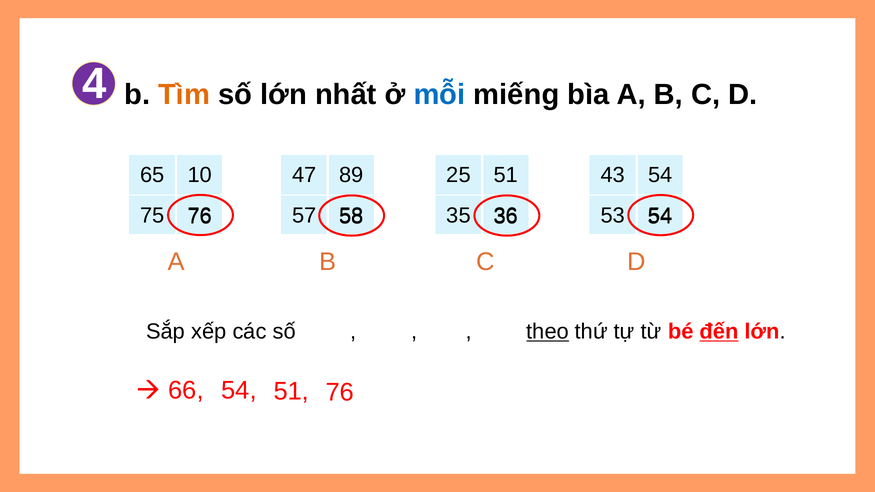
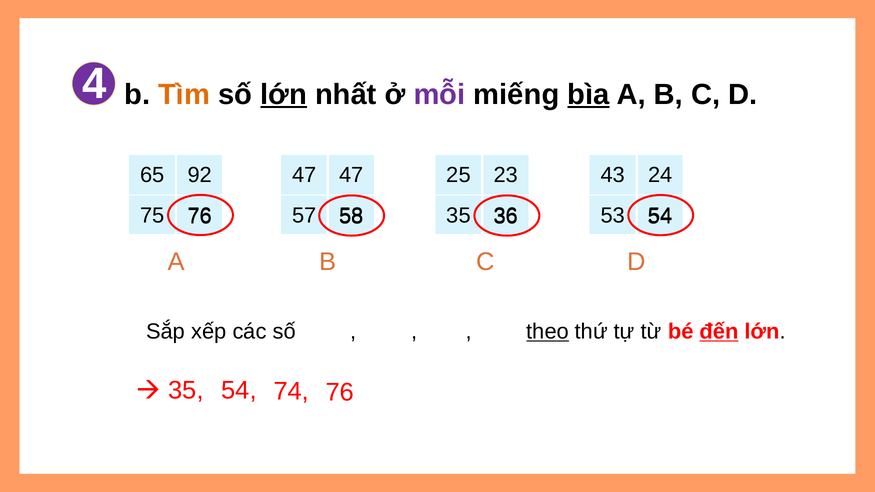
lớn underline: none -> present (284, 94)
mỗi colour: blue -> purple (439, 94)
bìa underline: none -> present (588, 94)
10: 10 -> 92 (200, 175)
47 89: 89 -> 47 (351, 175)
25 51: 51 -> 23 (506, 175)
43 54: 54 -> 24 (660, 175)
66: 66 -> 35 (186, 391)
54 51: 51 -> 74 (291, 392)
